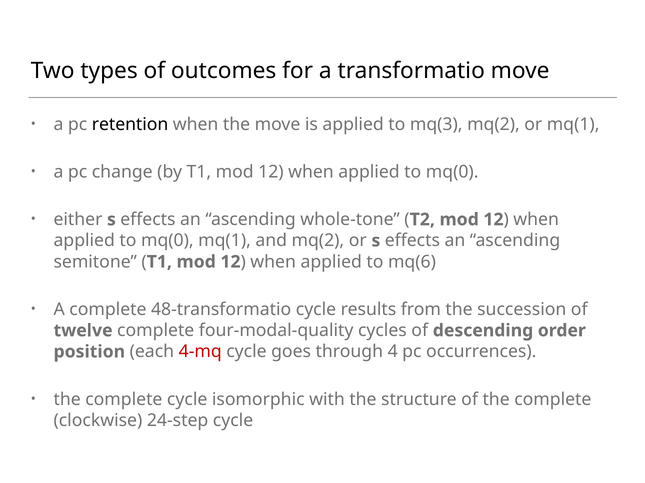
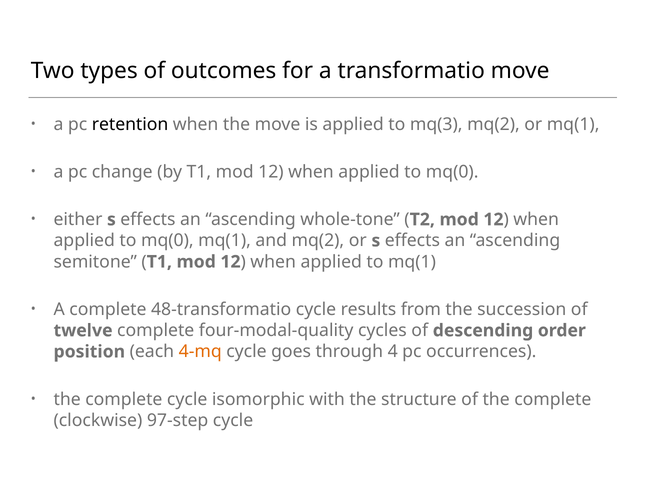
to mq(6: mq(6 -> mq(1 (412, 262)
4-mq colour: red -> orange (200, 352)
24-step: 24-step -> 97-step (178, 421)
